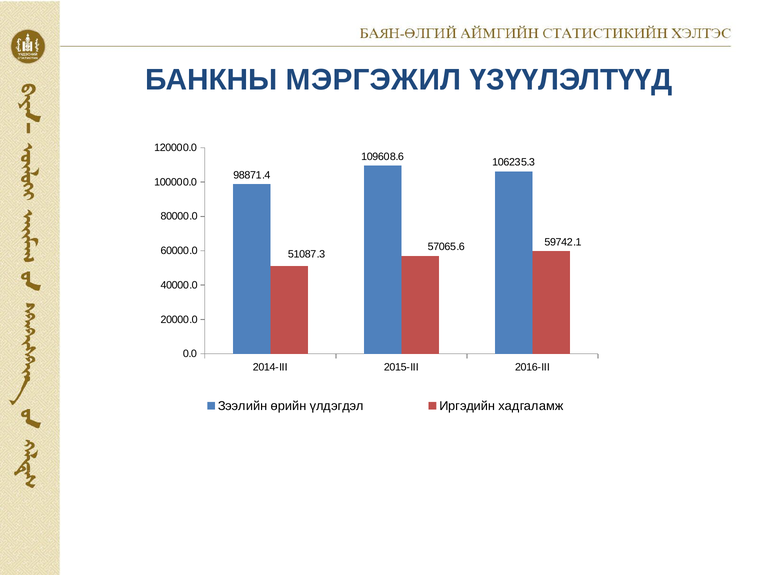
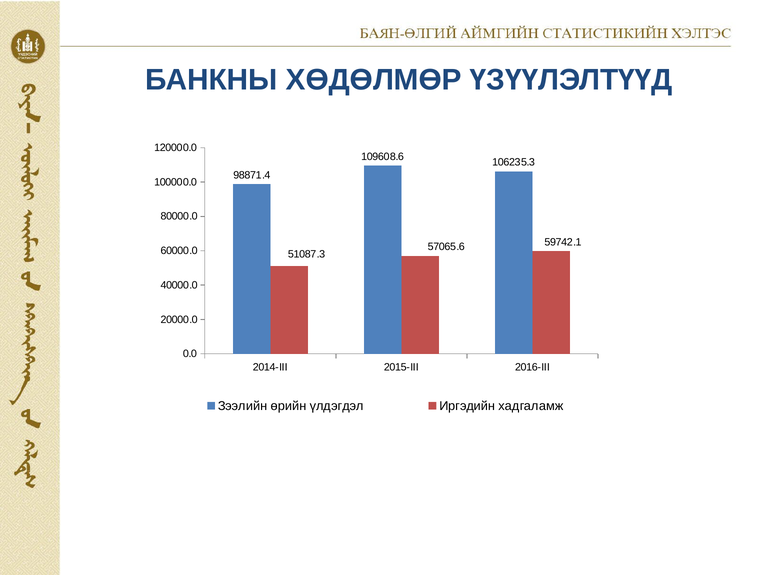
МЭРГЭЖИЛ: МЭРГЭЖИЛ -> ХӨДӨЛМӨР (374, 80)
